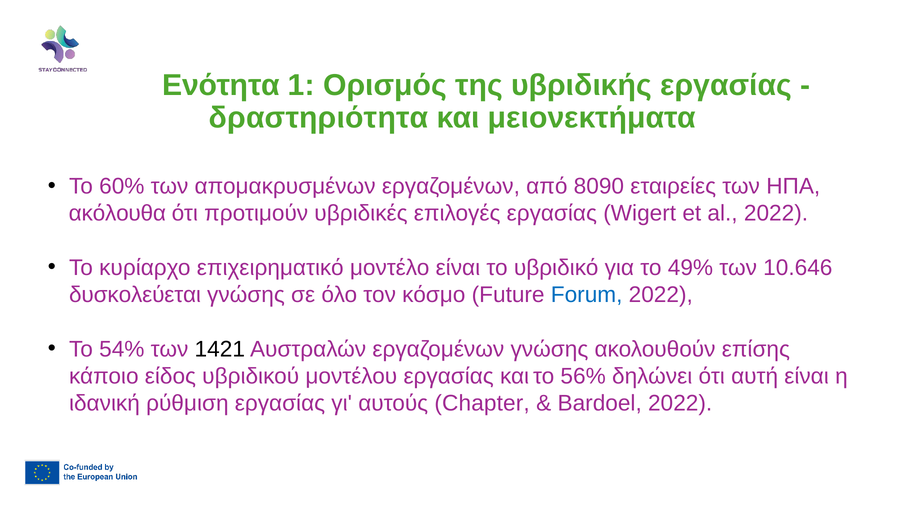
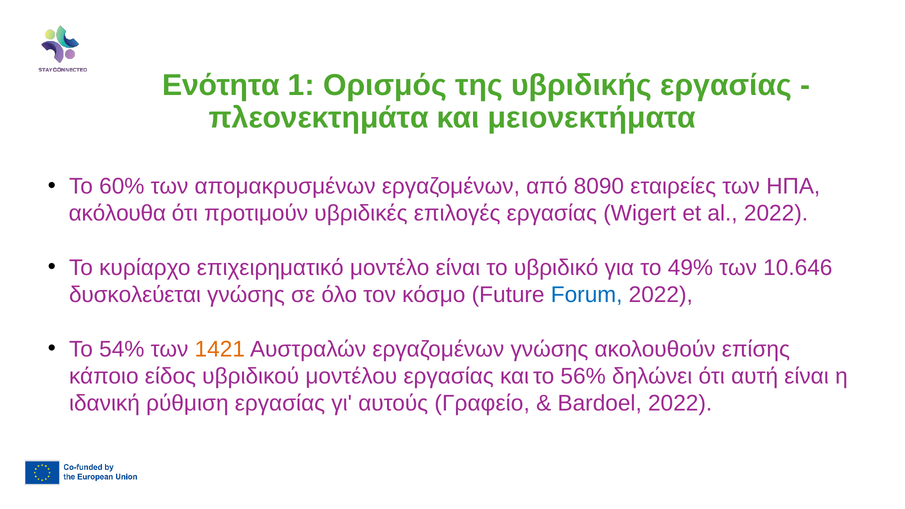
δραστηριότητα: δραστηριότητα -> πλεονεκτημάτα (319, 118)
1421 colour: black -> orange (220, 349)
Chapter: Chapter -> Γραφείο (482, 404)
